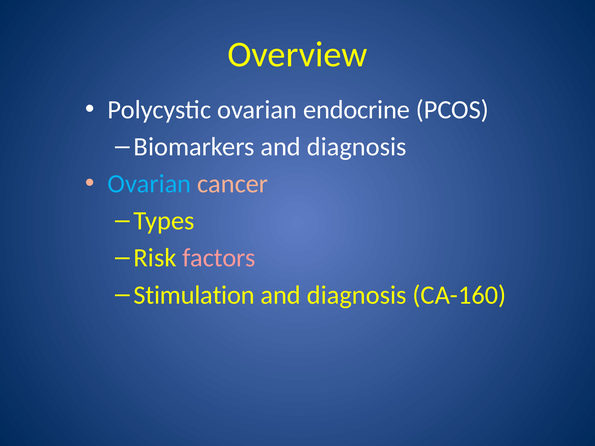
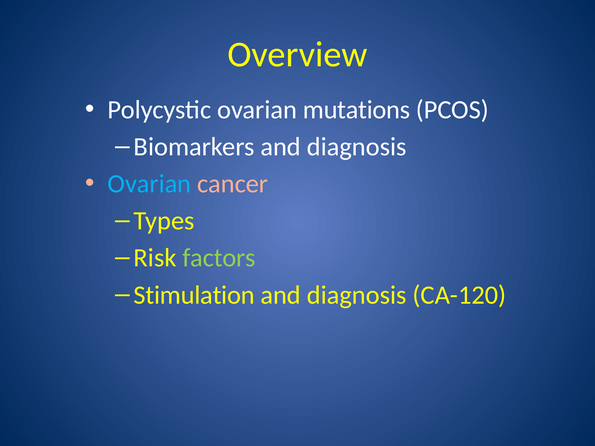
endocrine: endocrine -> mutations (357, 110)
factors colour: pink -> light green (219, 258)
CA-160: CA-160 -> CA-120 (459, 295)
